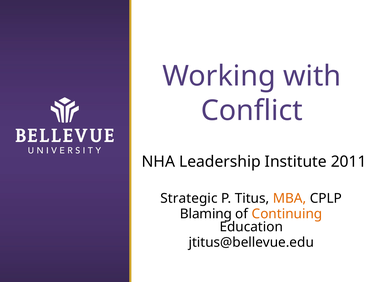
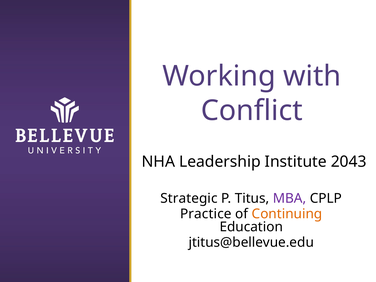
2011: 2011 -> 2043 (349, 162)
MBA colour: orange -> purple (290, 198)
Blaming: Blaming -> Practice (206, 214)
